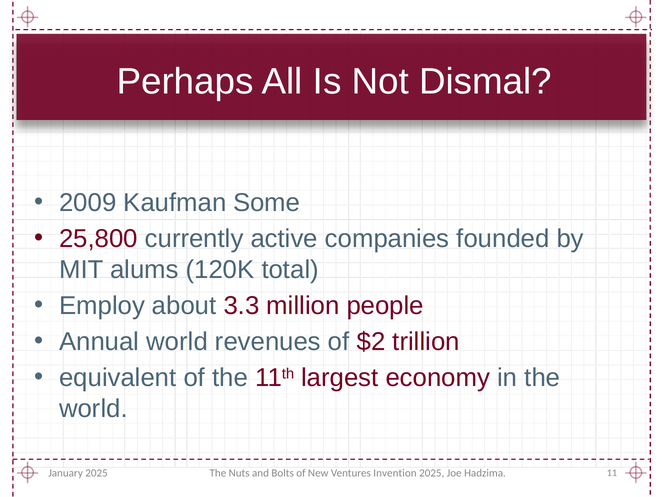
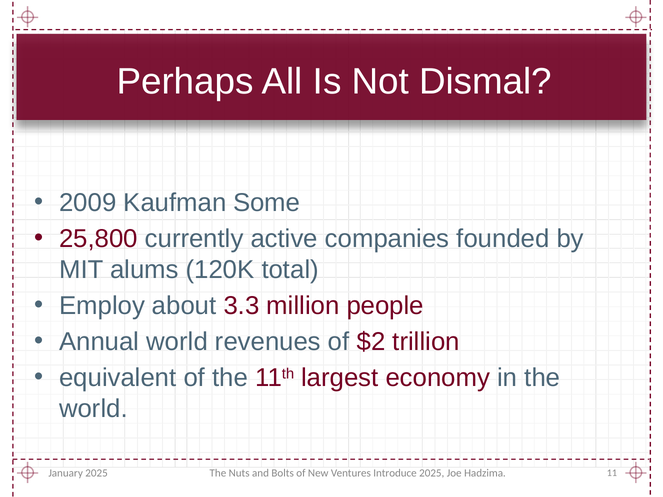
Invention: Invention -> Introduce (395, 473)
